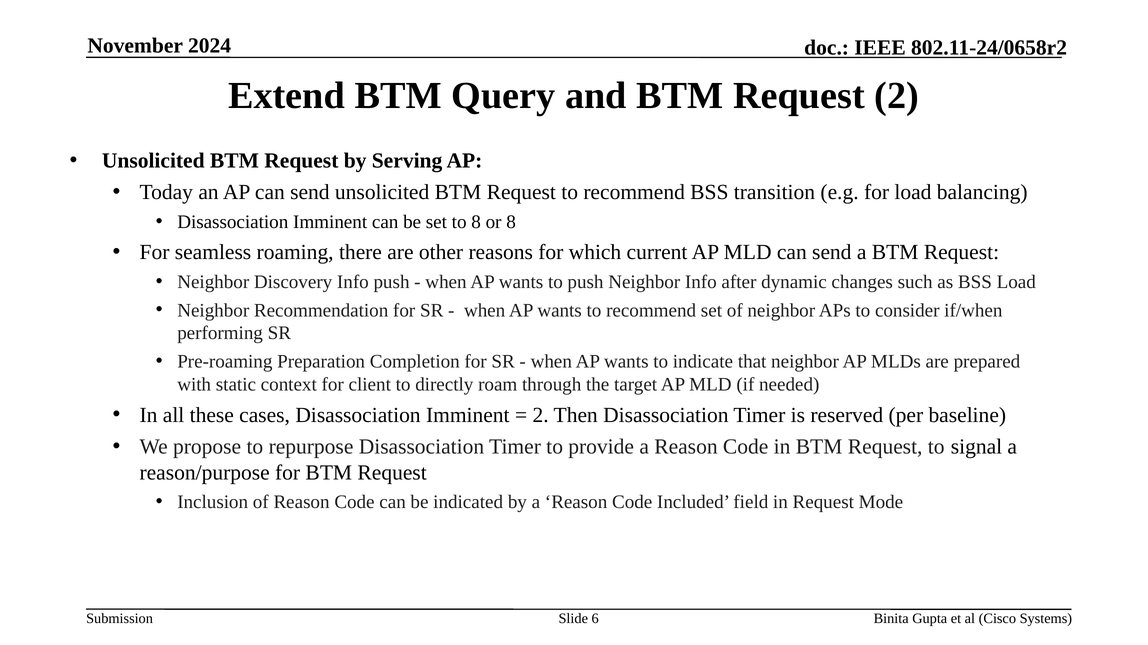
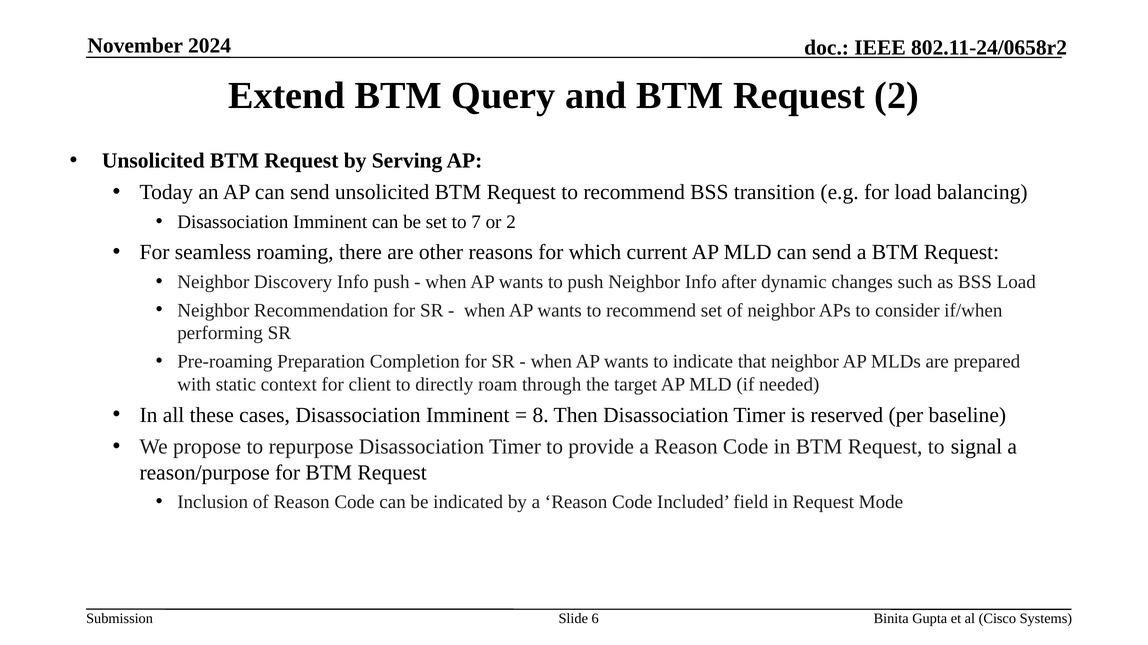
to 8: 8 -> 7 (476, 222)
or 8: 8 -> 2 (511, 222)
2: 2 -> 8 (541, 415)
